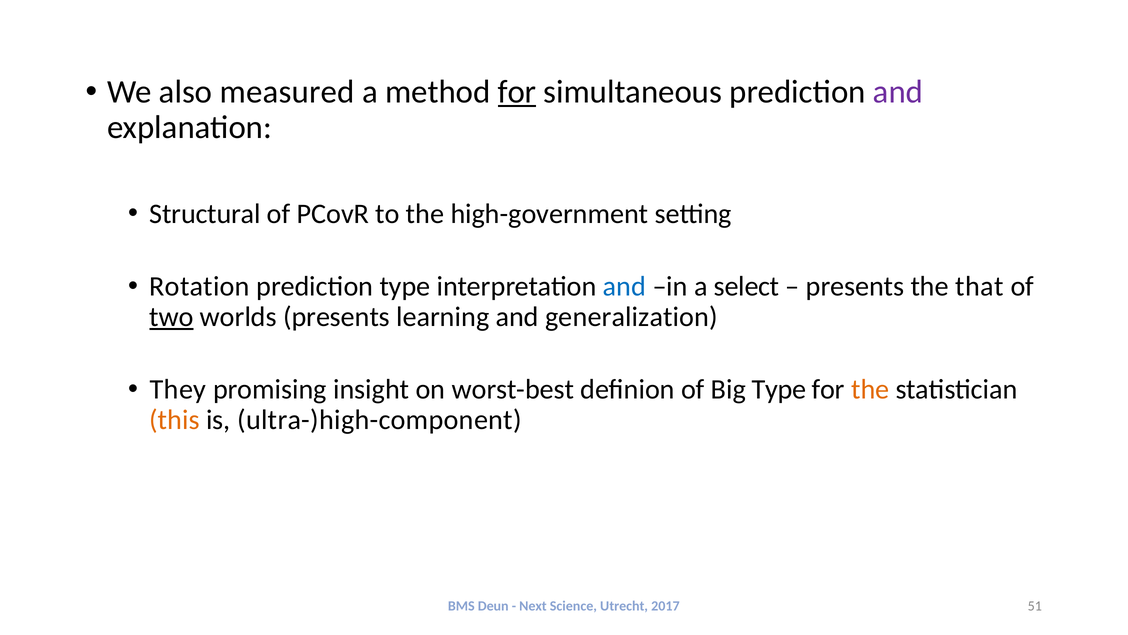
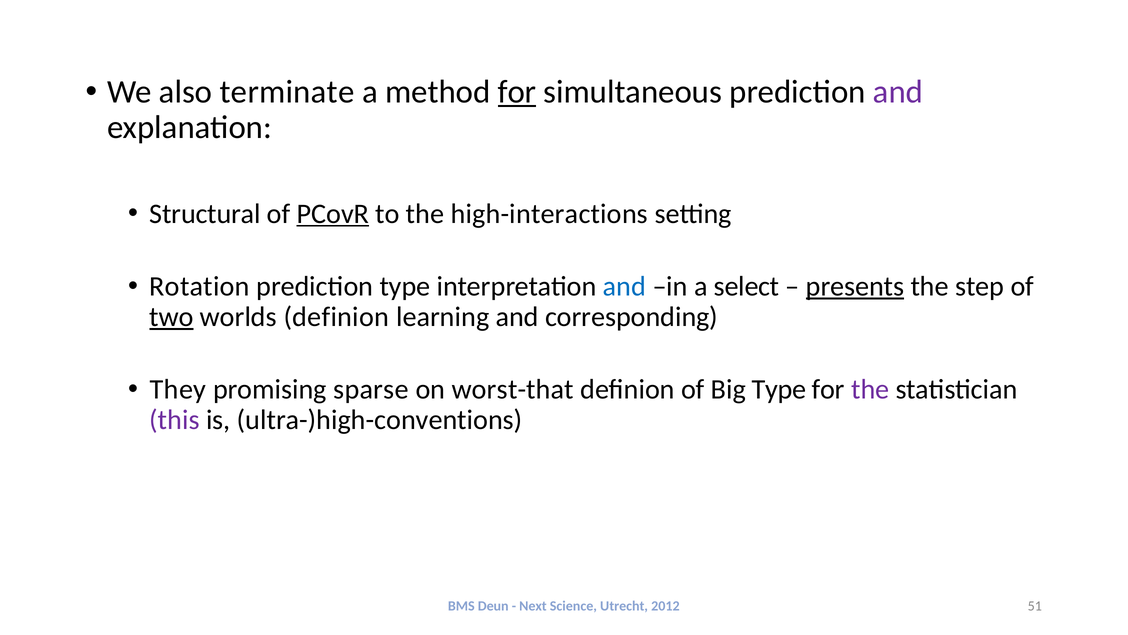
measured: measured -> terminate (287, 92)
PCovR underline: none -> present (333, 214)
high-government: high-government -> high-interactions (549, 214)
presents underline: none -> present (855, 286)
that: that -> step (980, 286)
worlds presents: presents -> definion (336, 317)
generalization: generalization -> corresponding (632, 317)
insight: insight -> sparse (371, 389)
worst-best: worst-best -> worst-that (513, 389)
the colour: orange -> purple (870, 389)
this colour: orange -> purple (175, 420)
ultra-)high-component: ultra-)high-component -> ultra-)high-conventions (380, 420)
2017: 2017 -> 2012 (665, 606)
